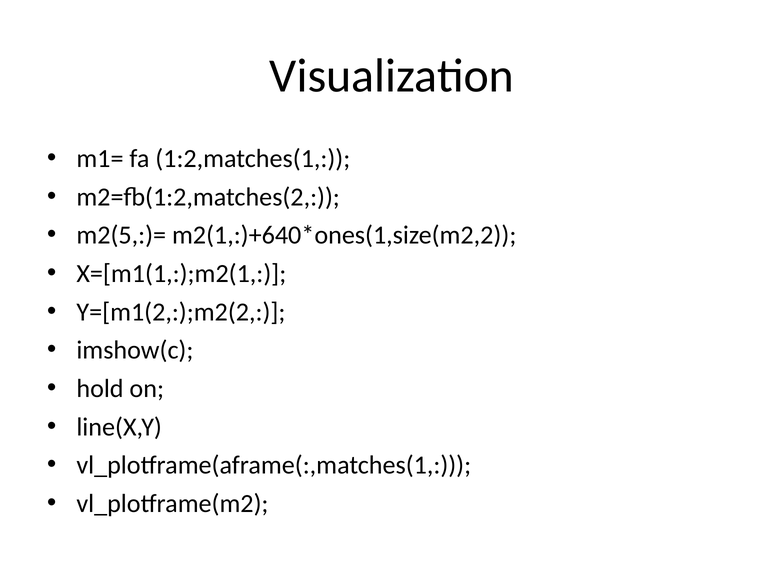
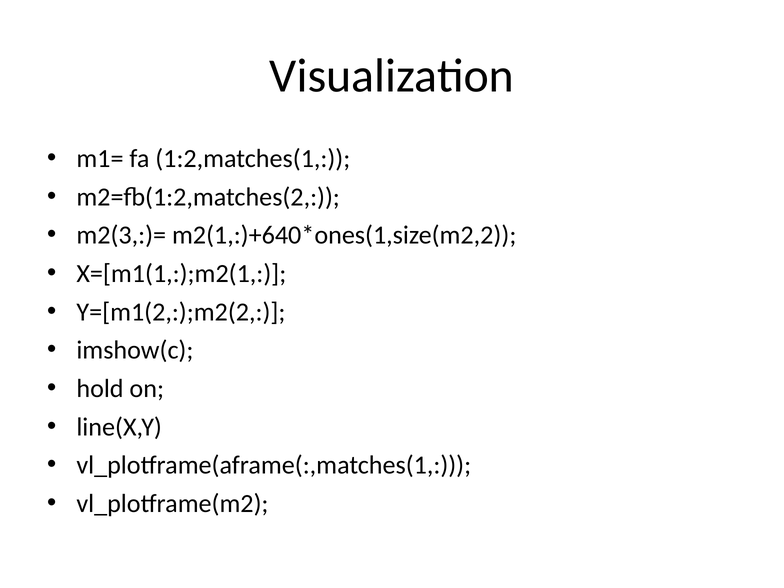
m2(5,:)=: m2(5,:)= -> m2(3,:)= (121, 235)
